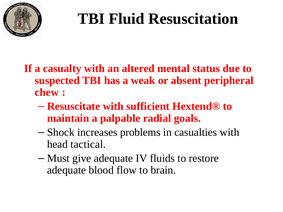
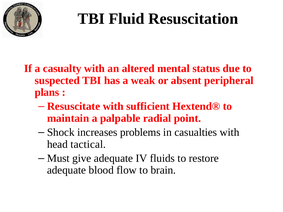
chew: chew -> plans (47, 92)
goals: goals -> point (187, 118)
